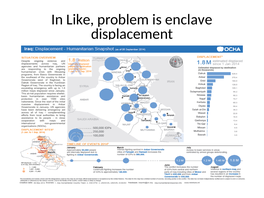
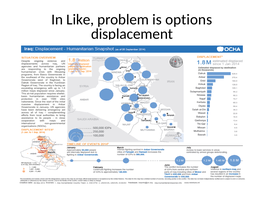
enclave: enclave -> options (189, 19)
